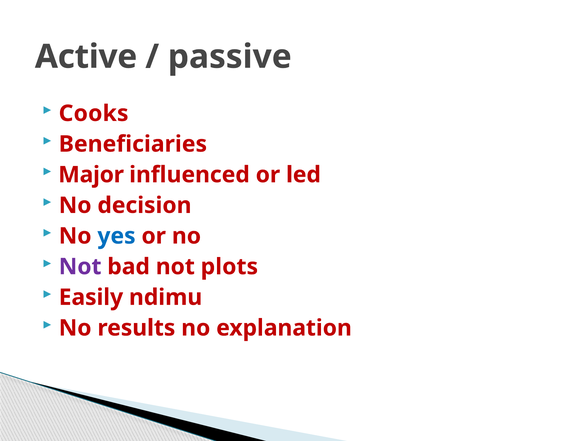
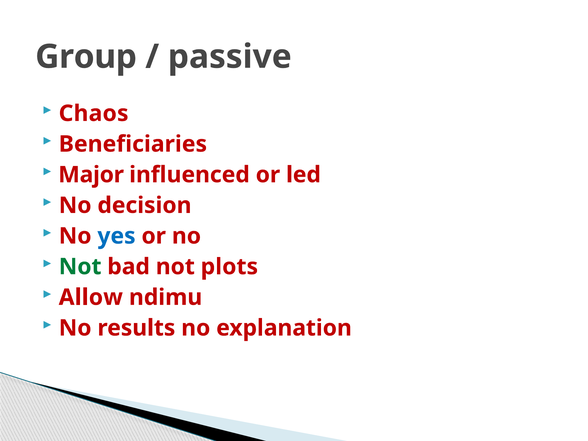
Active: Active -> Group (86, 57)
Cooks: Cooks -> Chaos (94, 113)
Not colour: purple -> green (80, 267)
Easily: Easily -> Allow (91, 297)
